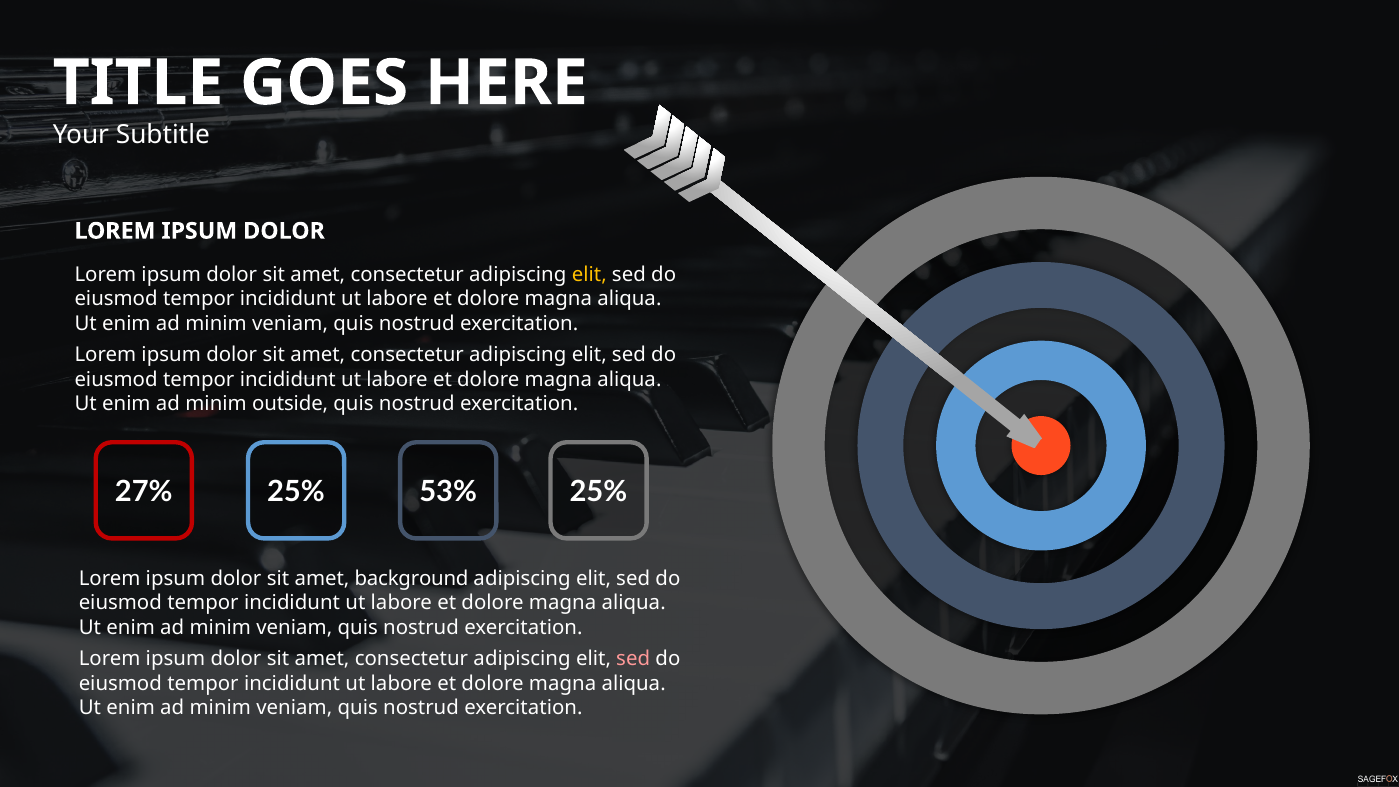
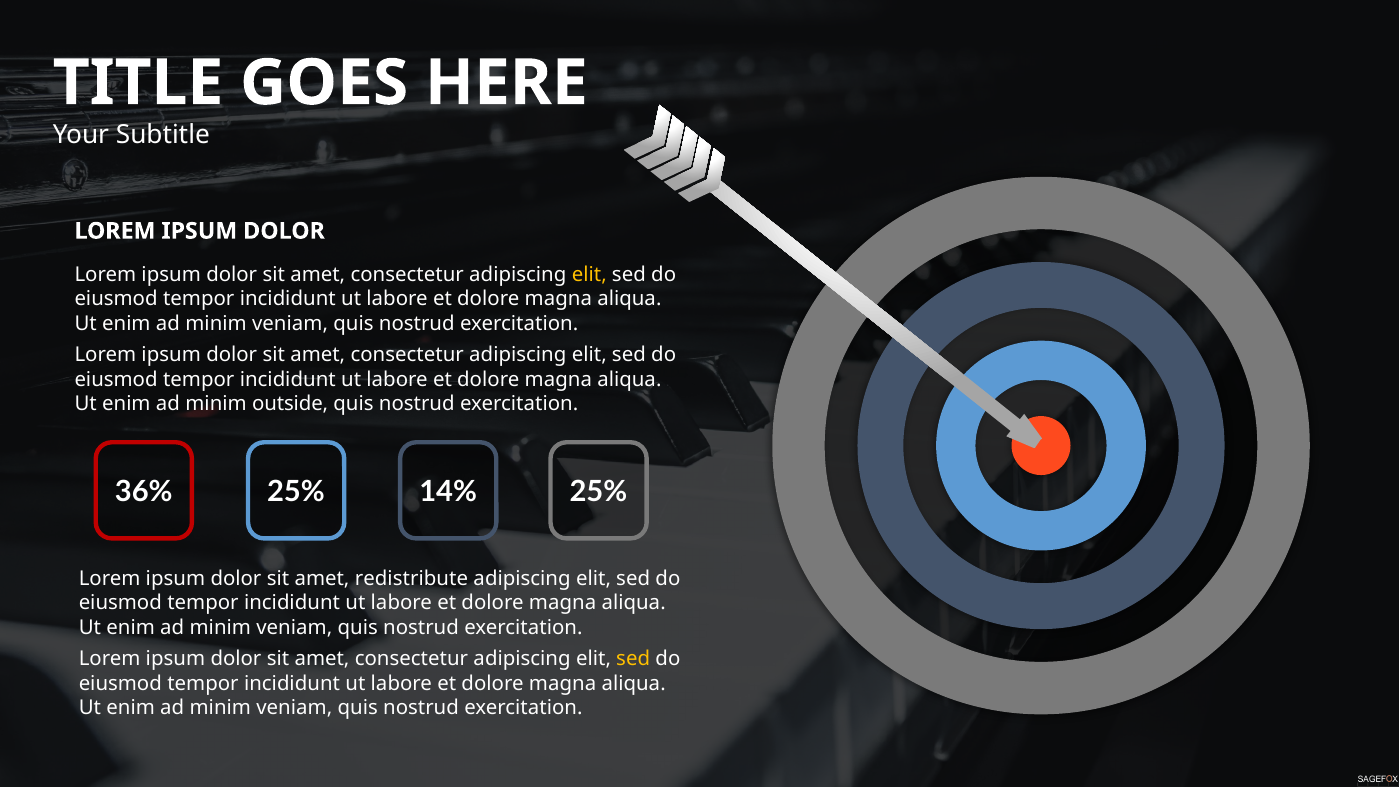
27%: 27% -> 36% (144, 492)
53%: 53% -> 14% (448, 492)
background: background -> redistribute (411, 578)
sed colour: pink -> yellow (633, 659)
